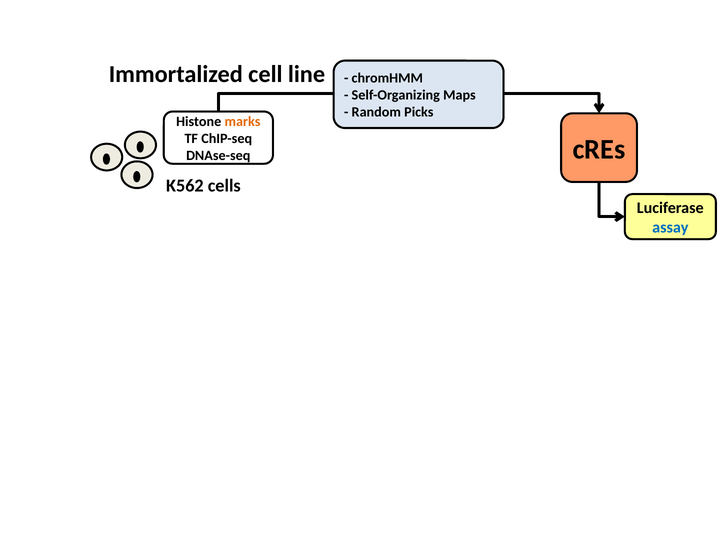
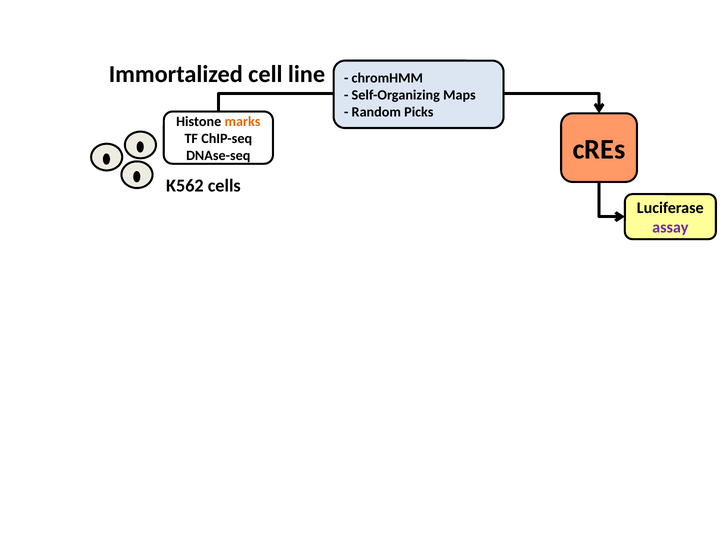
assay colour: blue -> purple (670, 227)
